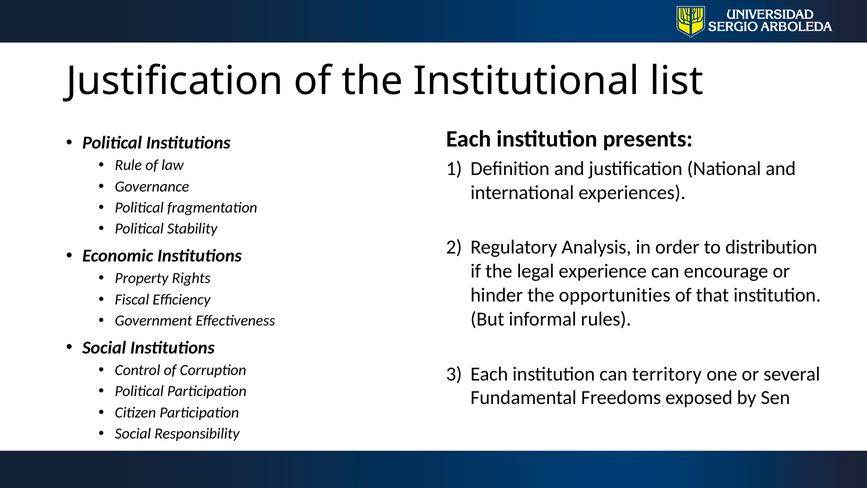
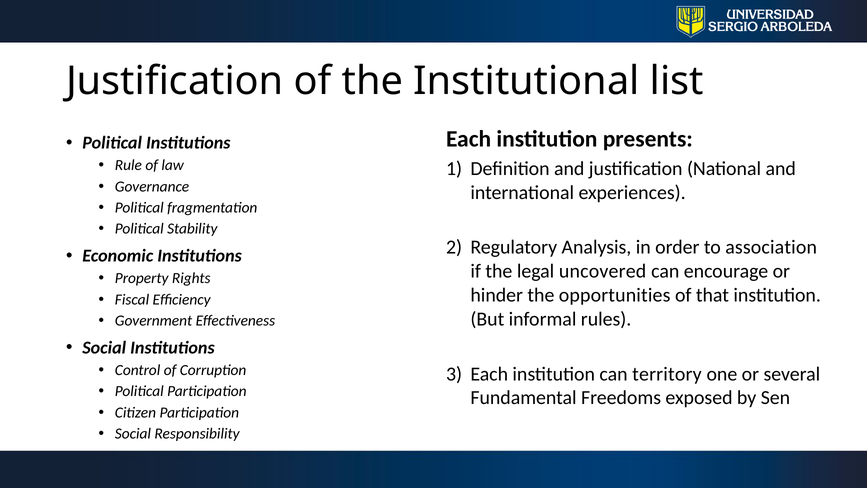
distribution: distribution -> association (771, 247)
experience: experience -> uncovered (603, 271)
